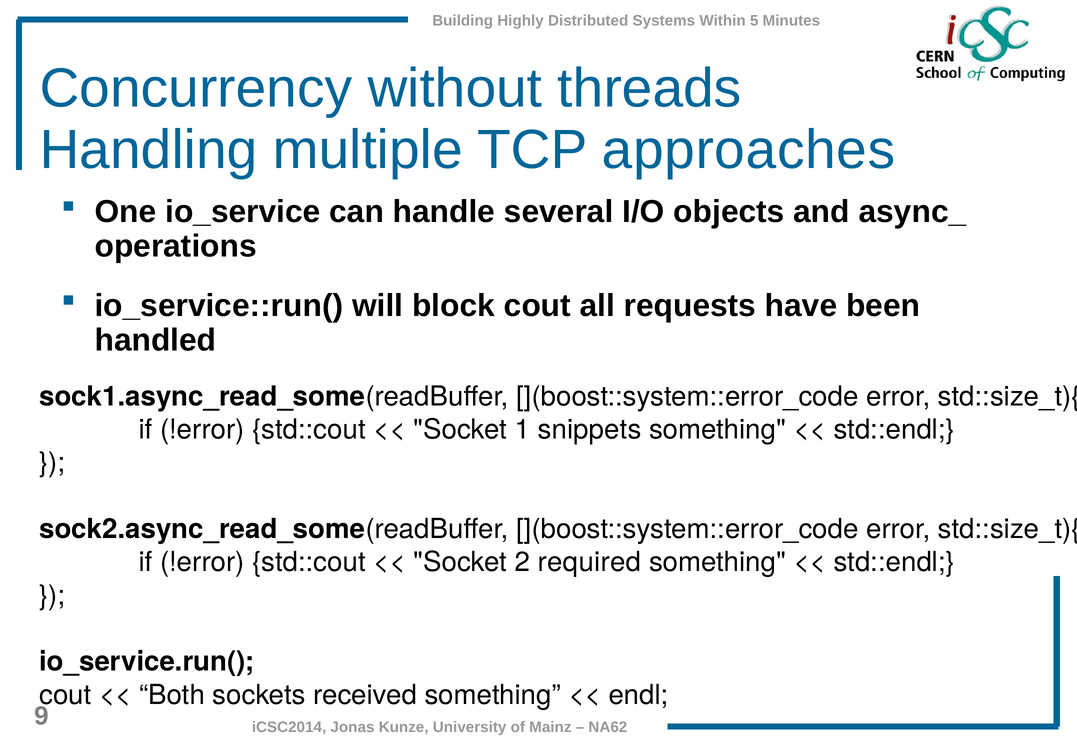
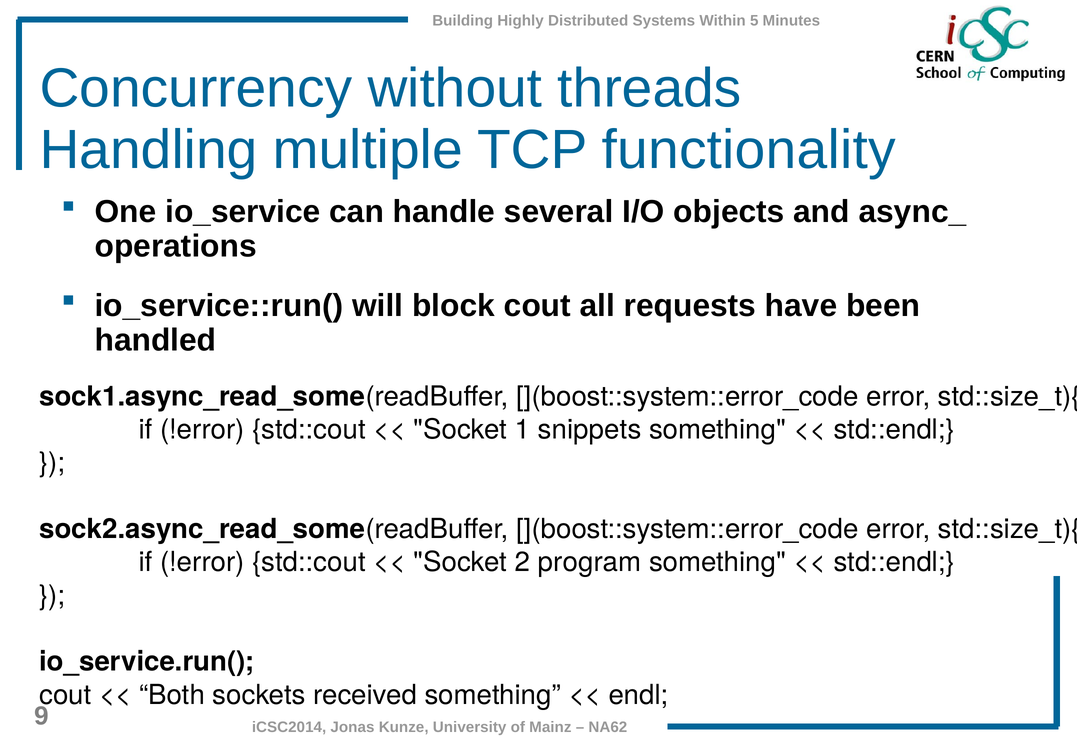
approaches: approaches -> functionality (749, 150)
required: required -> program (590, 562)
